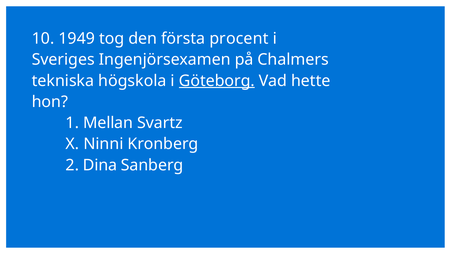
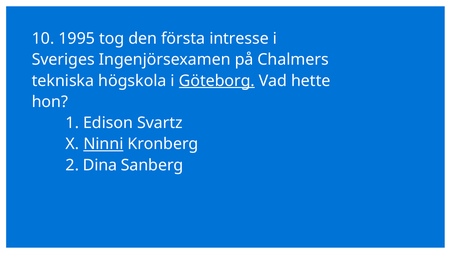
1949: 1949 -> 1995 (77, 39)
procent: procent -> intresse (239, 39)
Mellan: Mellan -> Edison (108, 123)
Ninni underline: none -> present (103, 144)
